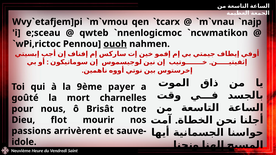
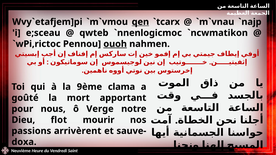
qen underline: none -> present (140, 22)
payer: payer -> clama (121, 87)
charnelles: charnelles -> apportant (123, 98)
Brisât: Brisât -> Verge (100, 109)
idole: idole -> doxa (24, 142)
